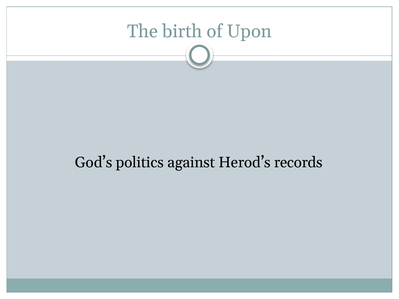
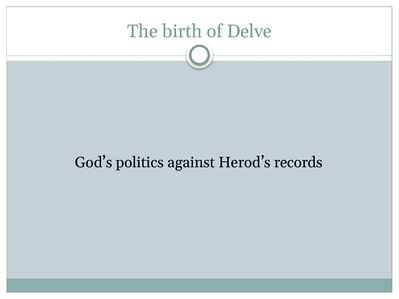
Upon: Upon -> Delve (249, 31)
